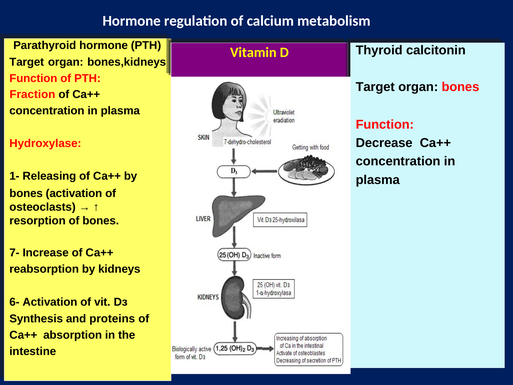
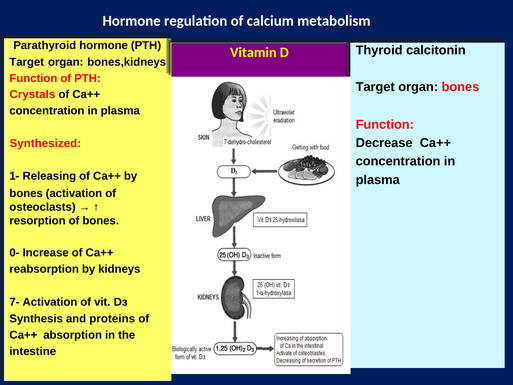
Fraction: Fraction -> Crystals (32, 94)
Hydroxylase: Hydroxylase -> Synthesized (45, 143)
7-: 7- -> 0- (14, 253)
6-: 6- -> 7- (14, 302)
